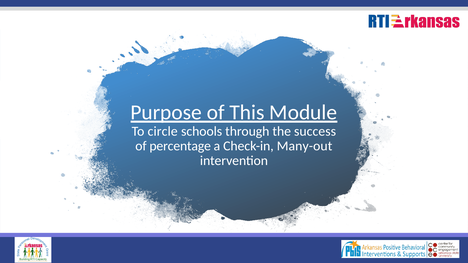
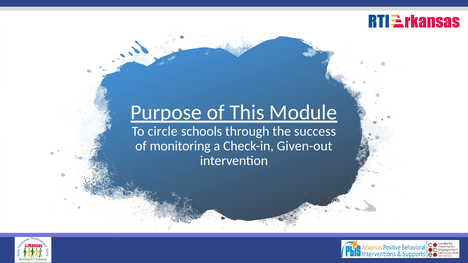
percentage: percentage -> monitoring (180, 146)
Many-out: Many-out -> Given-out (305, 146)
